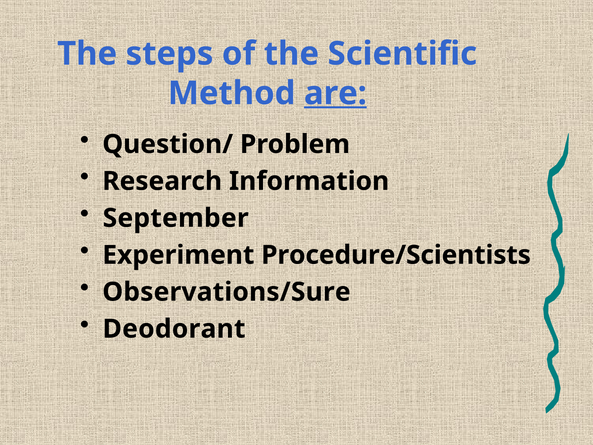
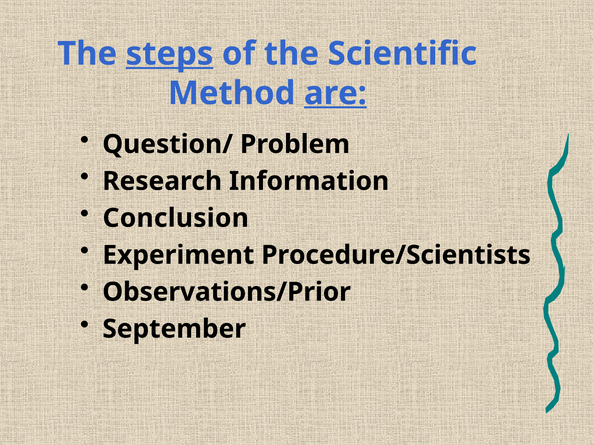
steps underline: none -> present (170, 54)
September: September -> Conclusion (176, 218)
Observations/Sure: Observations/Sure -> Observations/Prior (227, 292)
Deodorant: Deodorant -> September (174, 329)
